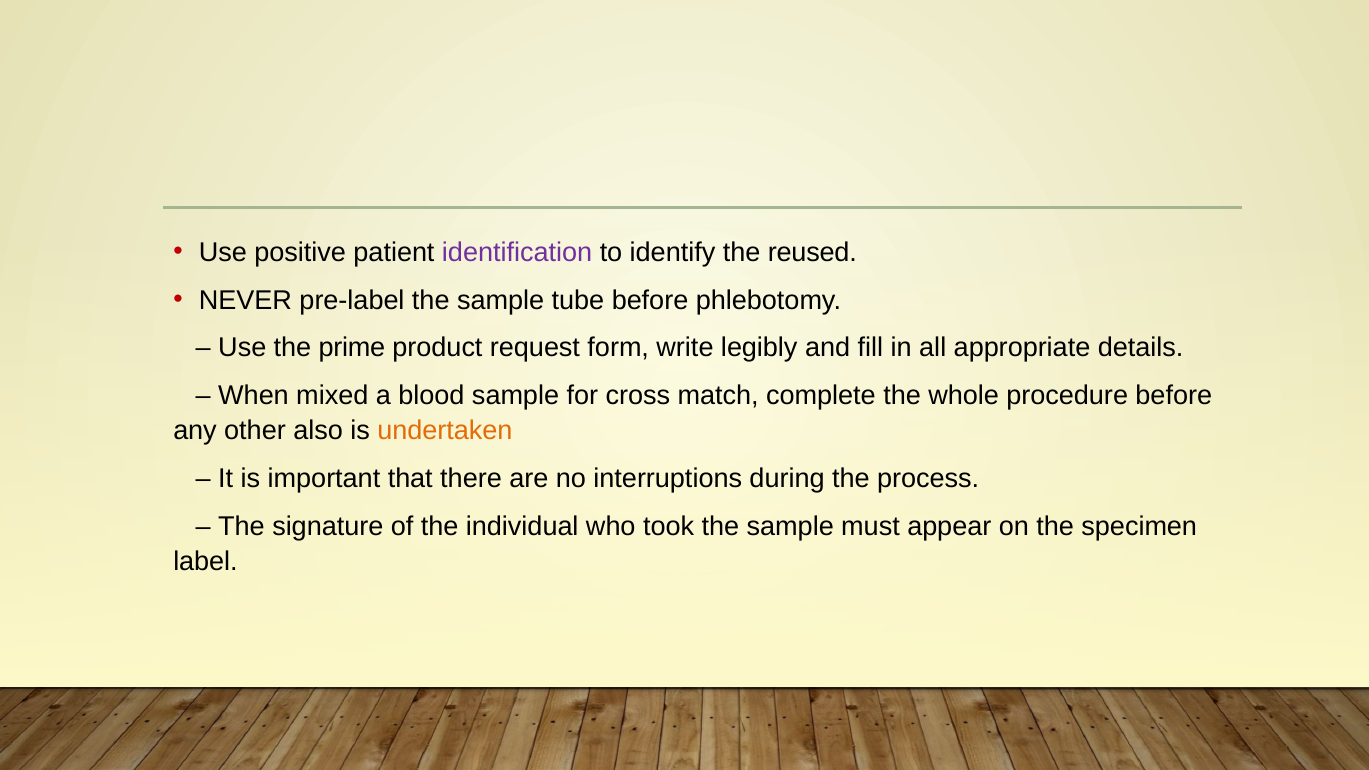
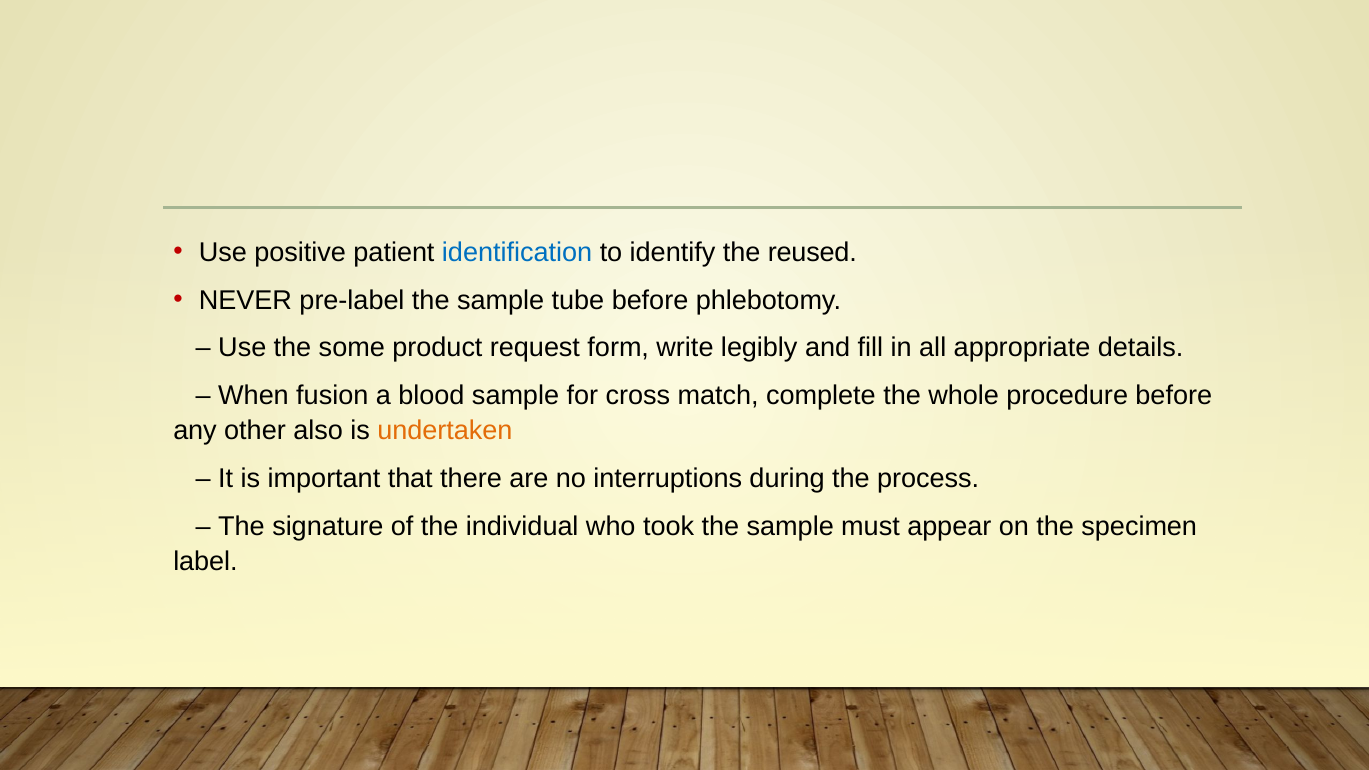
identification colour: purple -> blue (517, 252)
prime: prime -> some (352, 348)
mixed: mixed -> fusion (332, 396)
